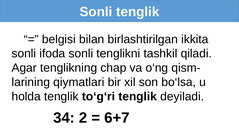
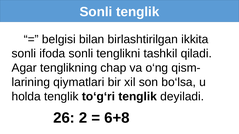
34: 34 -> 26 (64, 118)
6+7: 6+7 -> 6+8 (117, 118)
